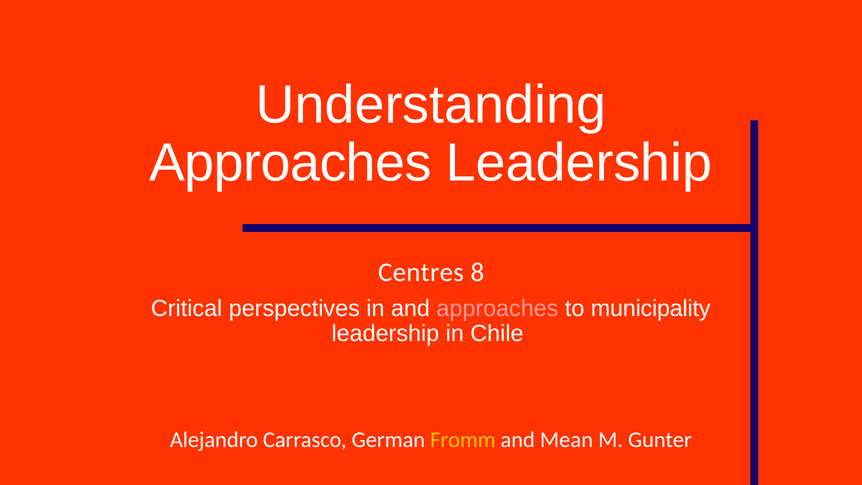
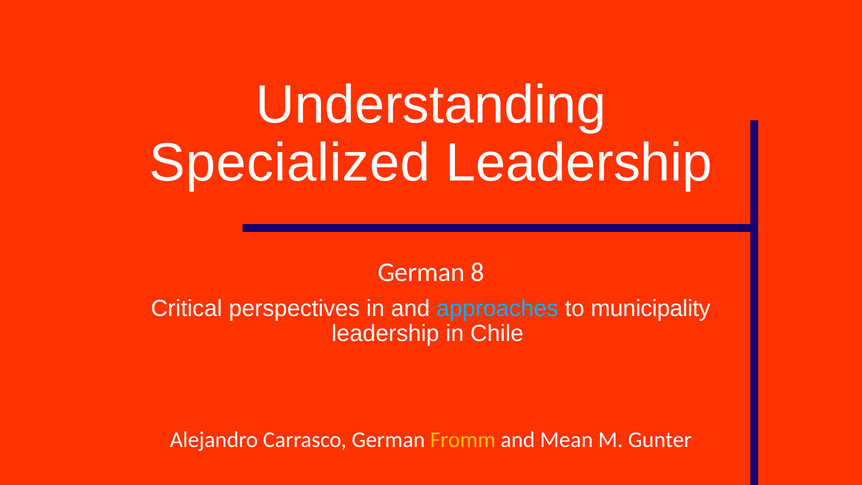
Approaches: Approaches -> Specialized (290, 163)
Centres: Centres -> German (421, 272)
approaches colour: pink -> light blue (497, 308)
